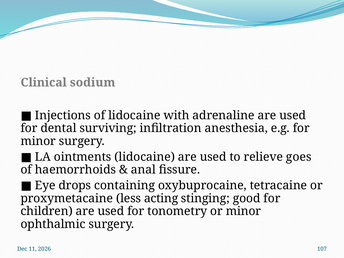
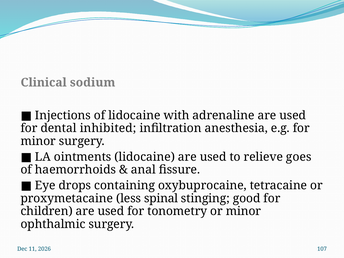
surviving: surviving -> inhibited (108, 128)
acting: acting -> spinal (161, 198)
